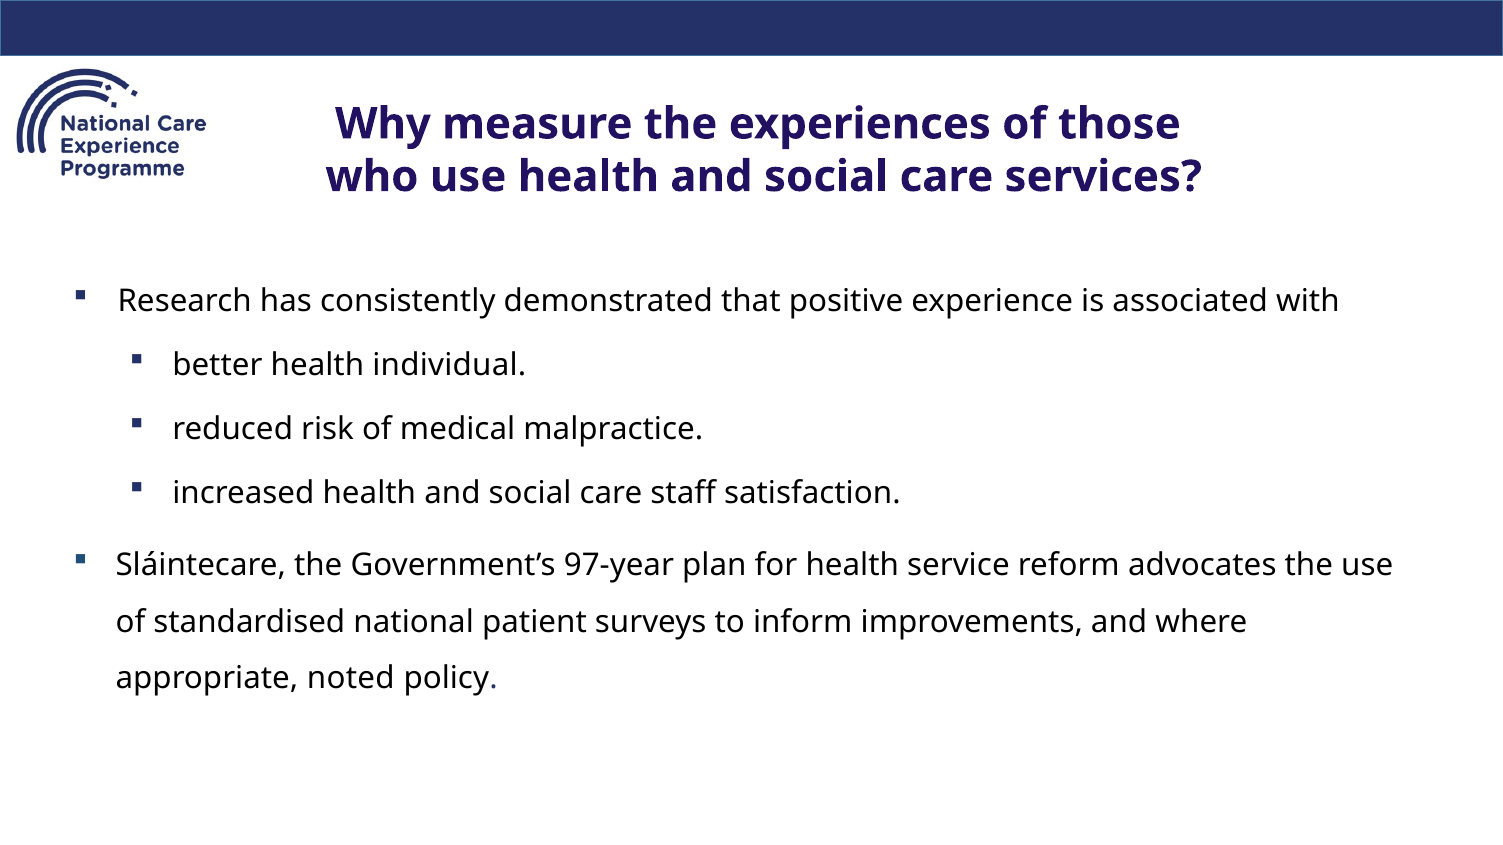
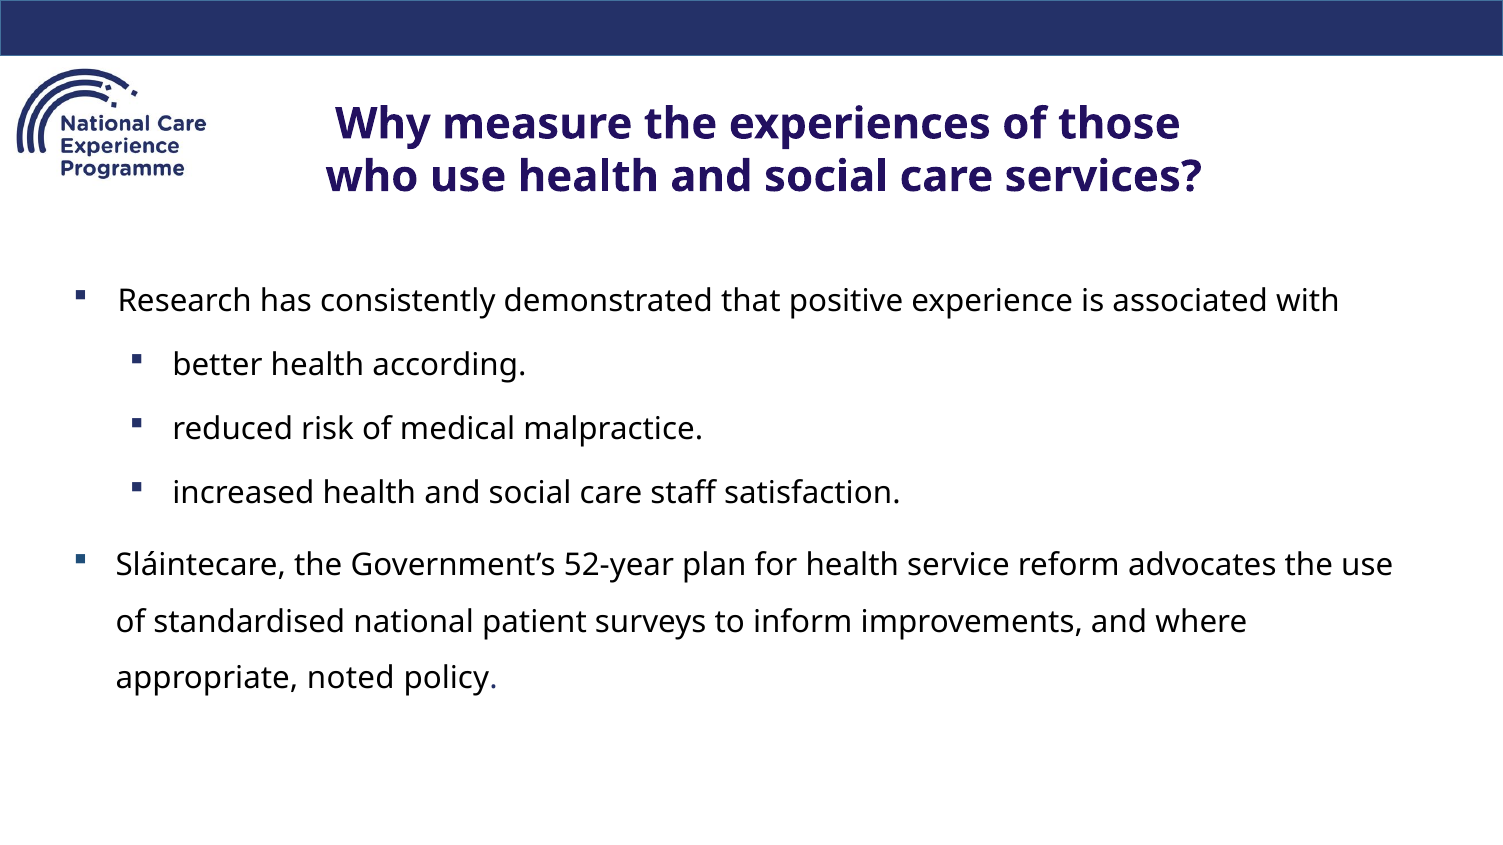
individual: individual -> according (449, 365)
97-year: 97-year -> 52-year (619, 566)
